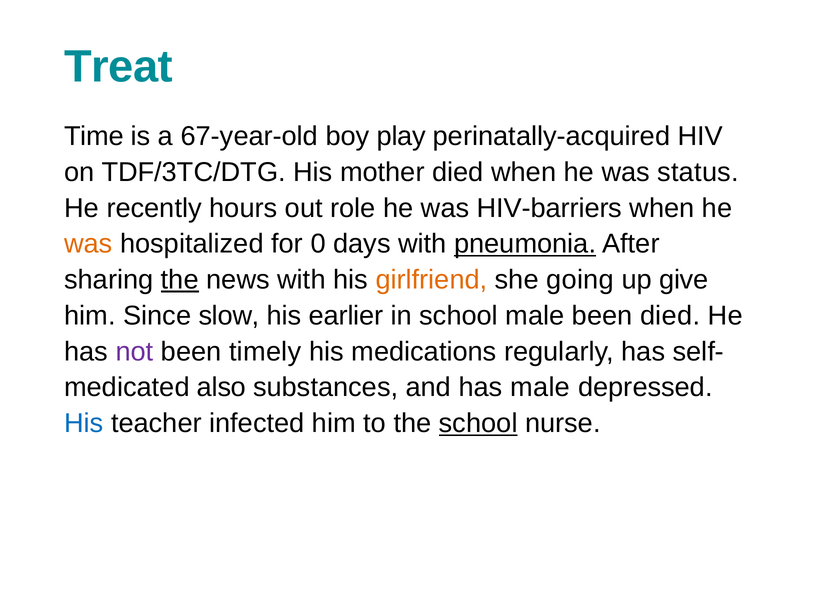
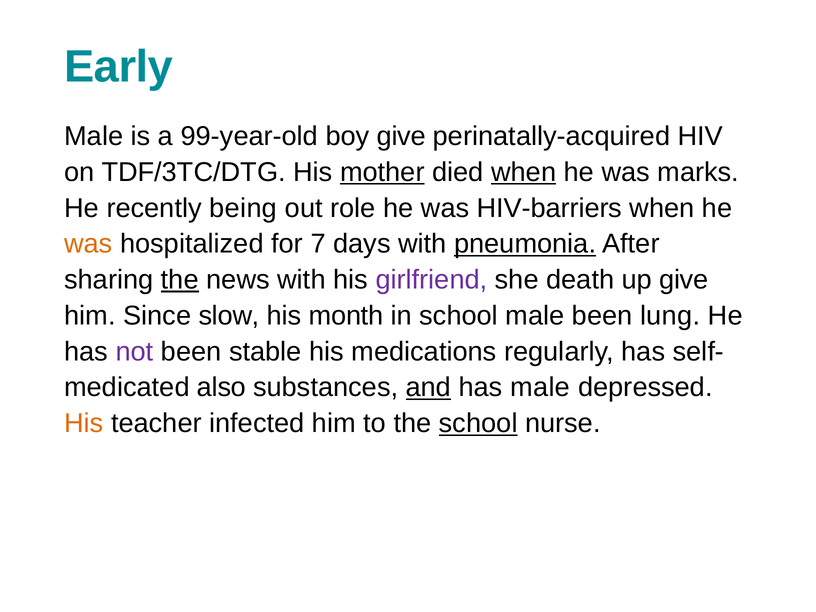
Treat: Treat -> Early (119, 67)
Time: Time -> Male (94, 136)
67-year-old: 67-year-old -> 99-year-old (249, 136)
boy play: play -> give (401, 136)
mother underline: none -> present (382, 172)
when underline: none -> present (524, 172)
status: status -> marks (698, 172)
hours: hours -> being (243, 208)
0: 0 -> 7 (318, 244)
girlfriend colour: orange -> purple (431, 280)
going: going -> death (580, 280)
earlier: earlier -> month (346, 316)
been died: died -> lung (670, 316)
timely: timely -> stable (265, 352)
and underline: none -> present (428, 387)
His colour: blue -> orange (84, 423)
